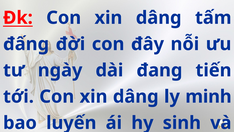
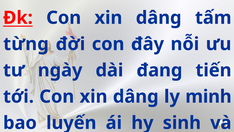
đấng: đấng -> từng (26, 44)
